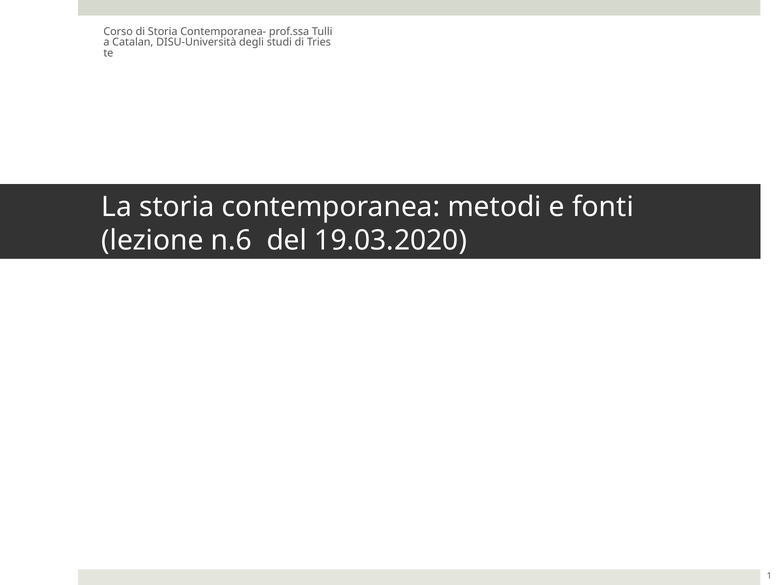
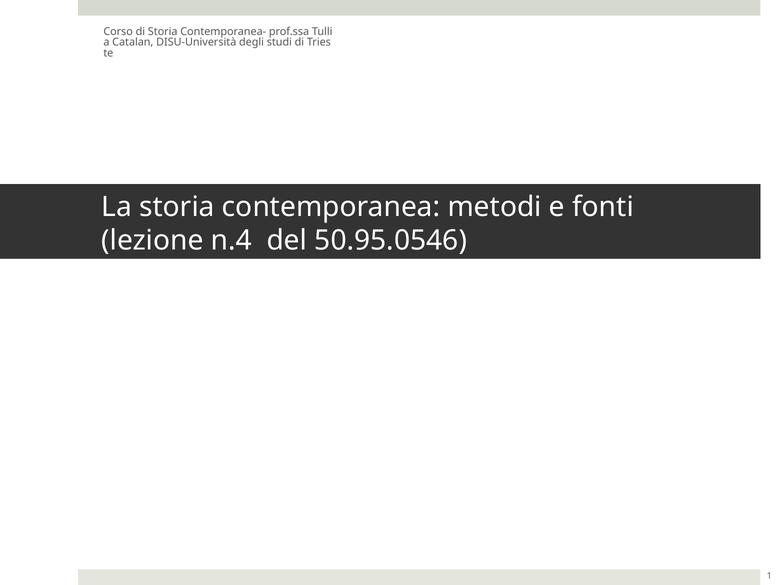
n.6: n.6 -> n.4 (231, 241)
19.03.2020: 19.03.2020 -> 50.95.0546 (391, 241)
